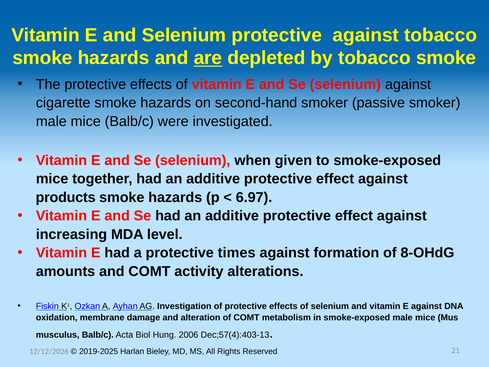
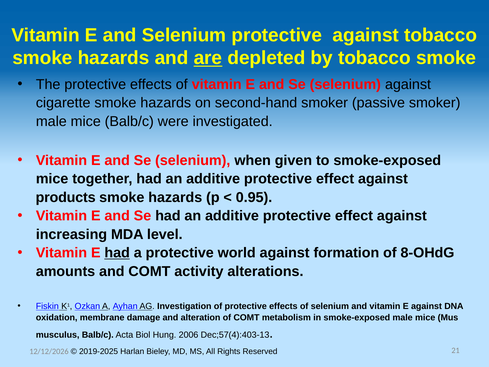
6.97: 6.97 -> 0.95 (254, 197)
had underline: none -> present (117, 253)
times: times -> world (237, 253)
